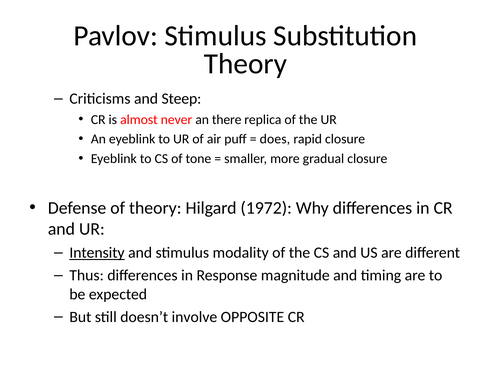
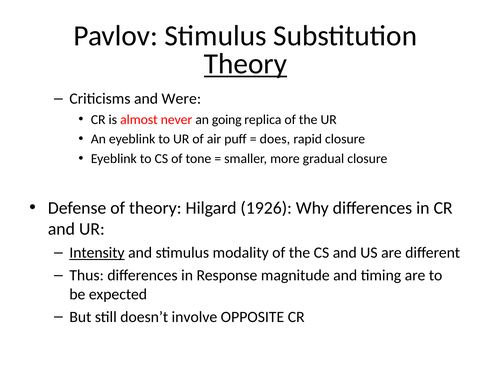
Theory underline: none -> present (245, 64)
Steep: Steep -> Were (181, 99)
there: there -> going (227, 120)
1972: 1972 -> 1926 (266, 208)
